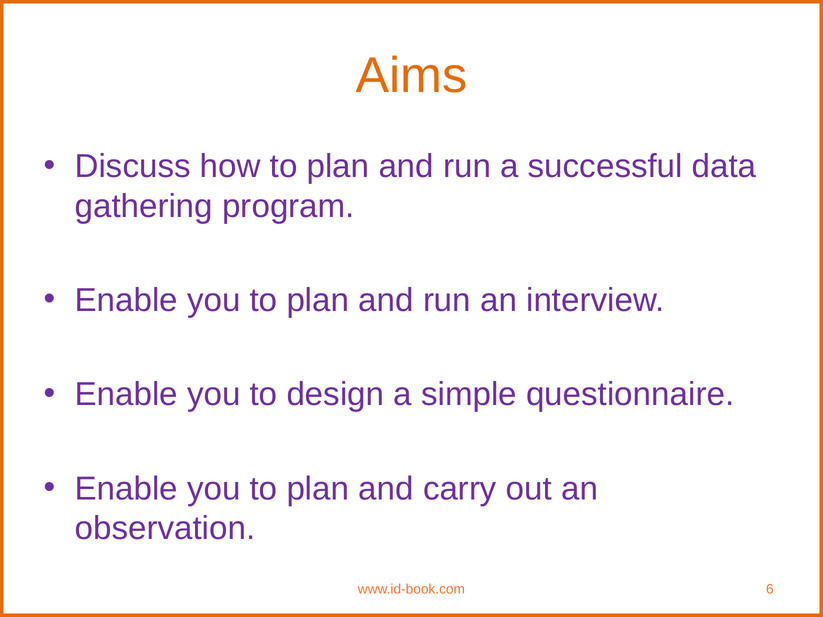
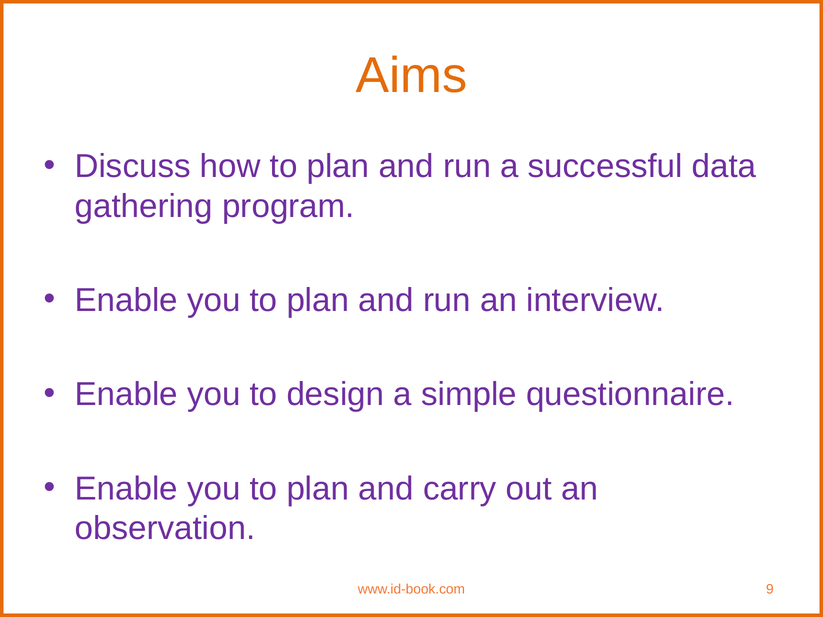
6: 6 -> 9 (770, 589)
